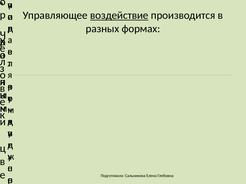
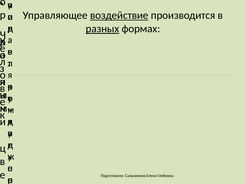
разных underline: none -> present (102, 29)
